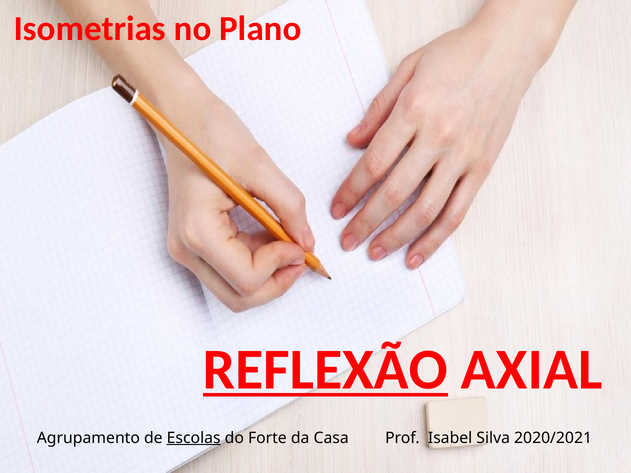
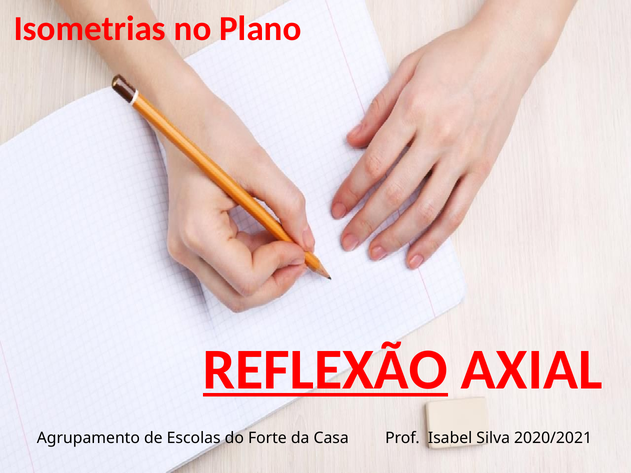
Escolas underline: present -> none (194, 438)
